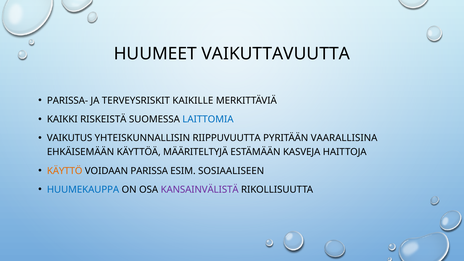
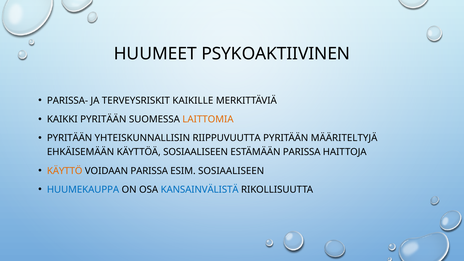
VAIKUTTAVUUTTA: VAIKUTTAVUUTTA -> PSYKOAKTIIVINEN (276, 54)
KAIKKI RISKEISTÄ: RISKEISTÄ -> PYRITÄÄN (103, 119)
LAITTOMIA colour: blue -> orange (208, 119)
VAIKUTUS: VAIKUTUS -> PYRITÄÄN (70, 138)
VAARALLISINA: VAARALLISINA -> MÄÄRITELTYJÄ (344, 138)
KÄYTTÖÄ MÄÄRITELTYJÄ: MÄÄRITELTYJÄ -> SOSIAALISEEN (196, 152)
ESTÄMÄÄN KASVEJA: KASVEJA -> PARISSA (302, 152)
KANSAINVÄLISTÄ colour: purple -> blue (200, 190)
